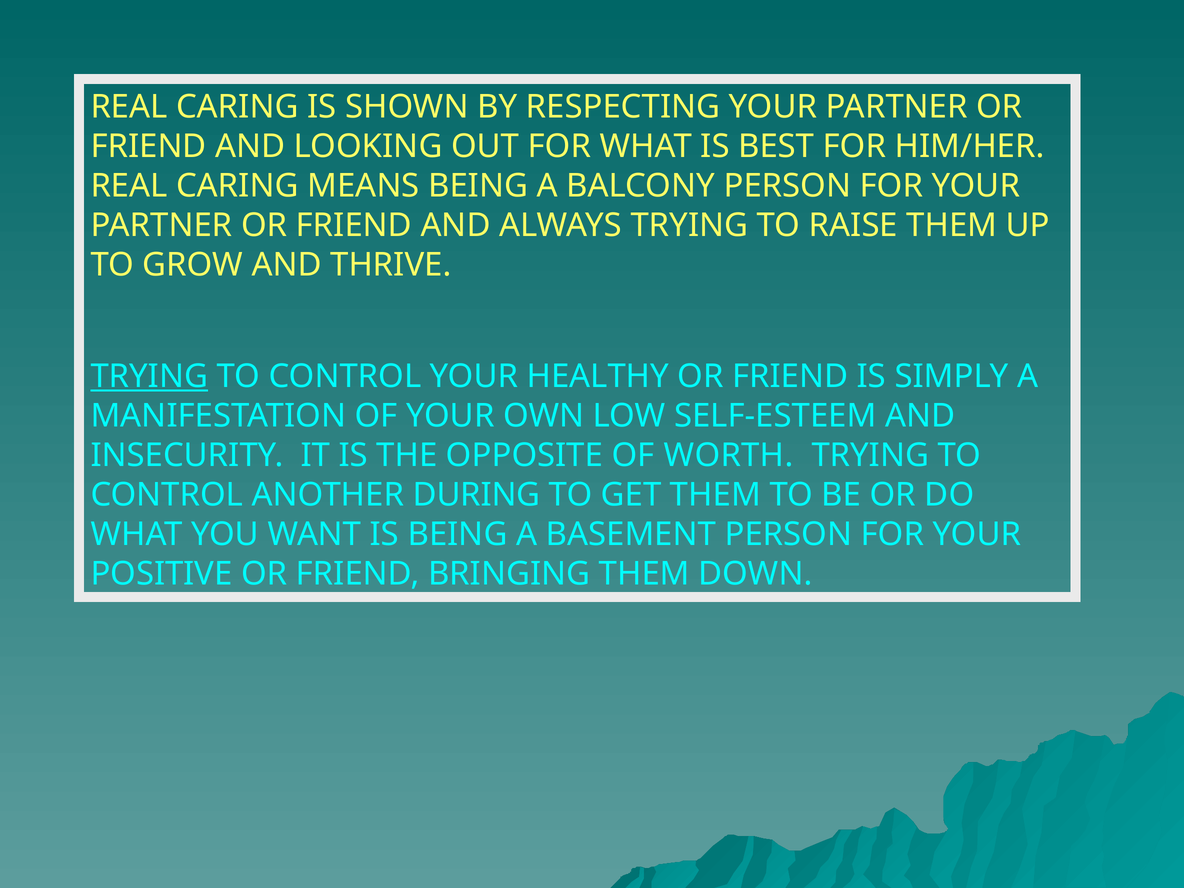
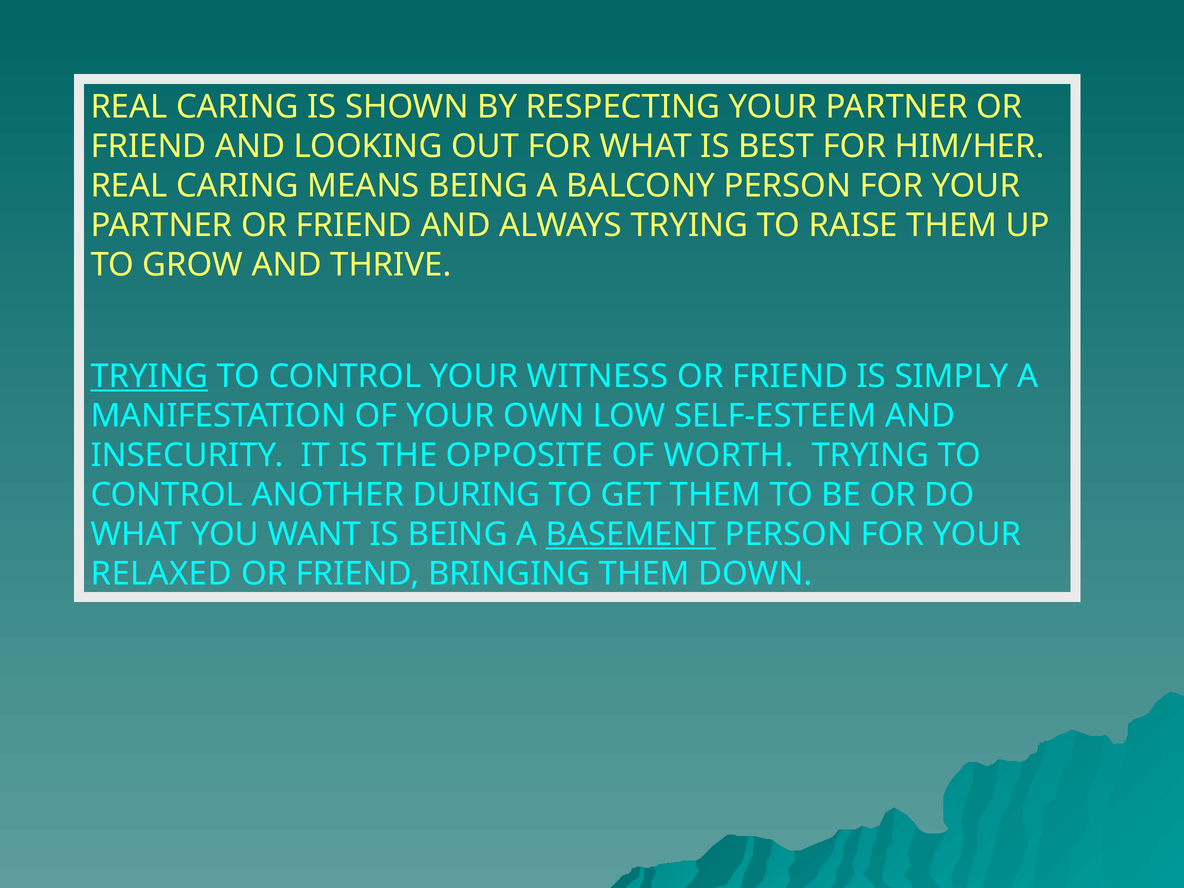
HEALTHY: HEALTHY -> WITNESS (598, 377)
BASEMENT underline: none -> present (631, 534)
POSITIVE: POSITIVE -> RELAXED (161, 574)
